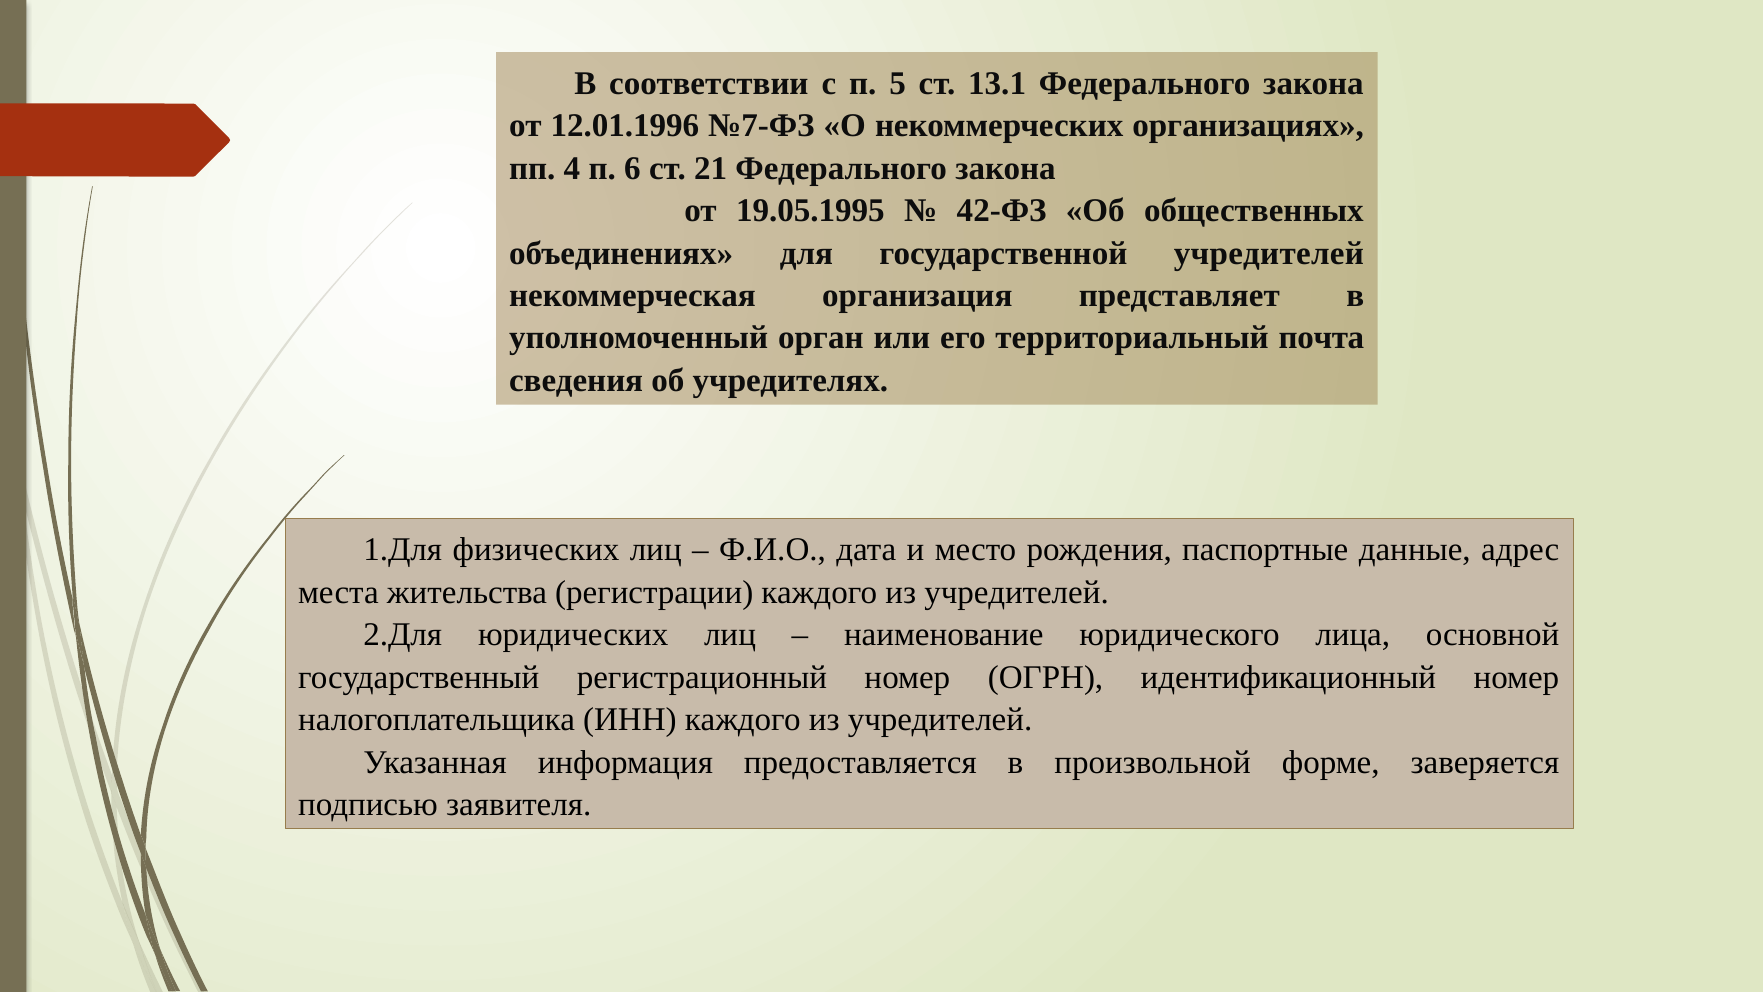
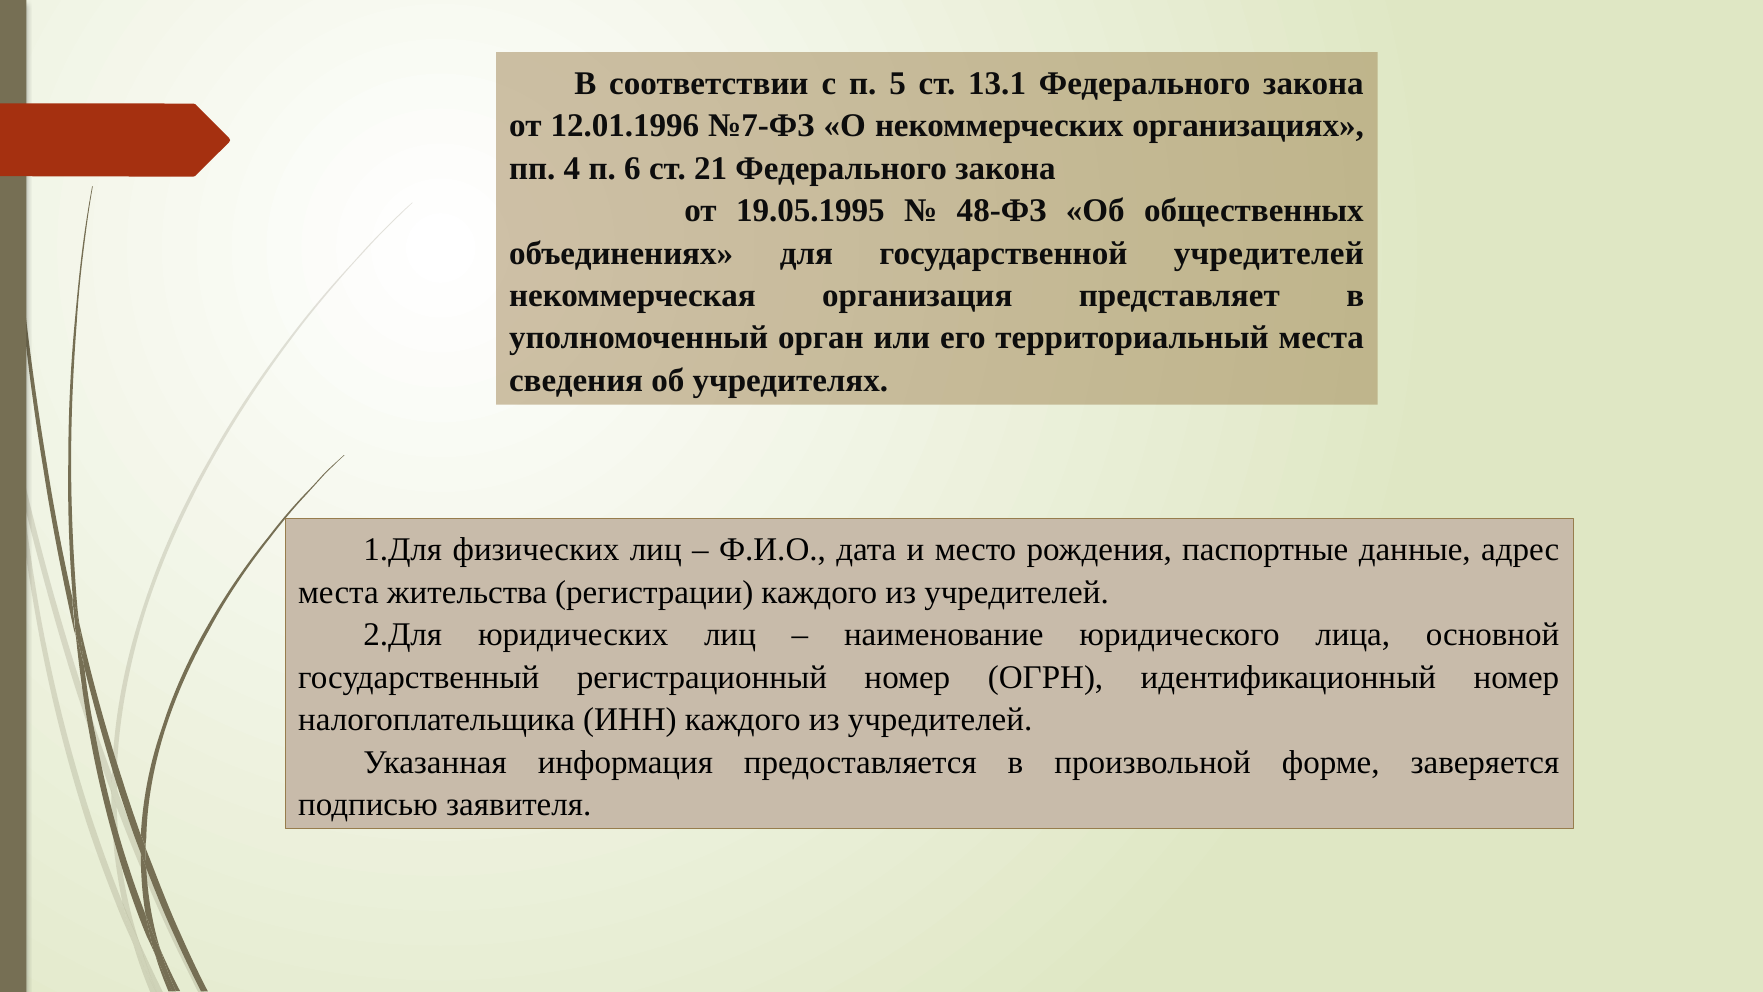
42-ФЗ: 42-ФЗ -> 48-ФЗ (1002, 211)
территориальный почта: почта -> места (1321, 338)
